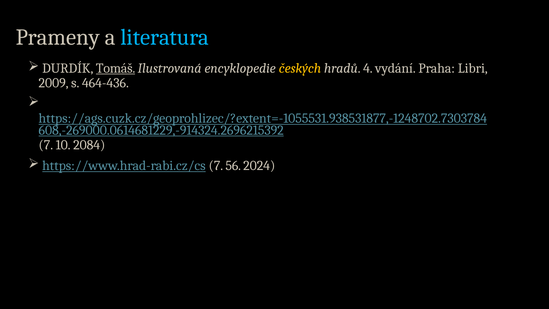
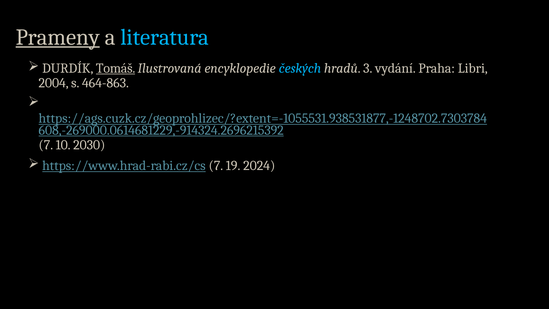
Prameny underline: none -> present (58, 37)
českých colour: yellow -> light blue (300, 68)
4: 4 -> 3 (368, 68)
2009: 2009 -> 2004 (54, 83)
464-436: 464-436 -> 464-863 (105, 83)
2084: 2084 -> 2030 (89, 145)
56: 56 -> 19 (233, 166)
